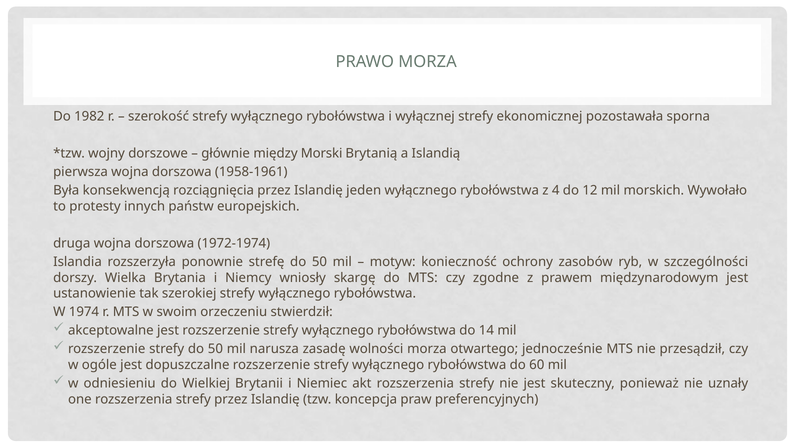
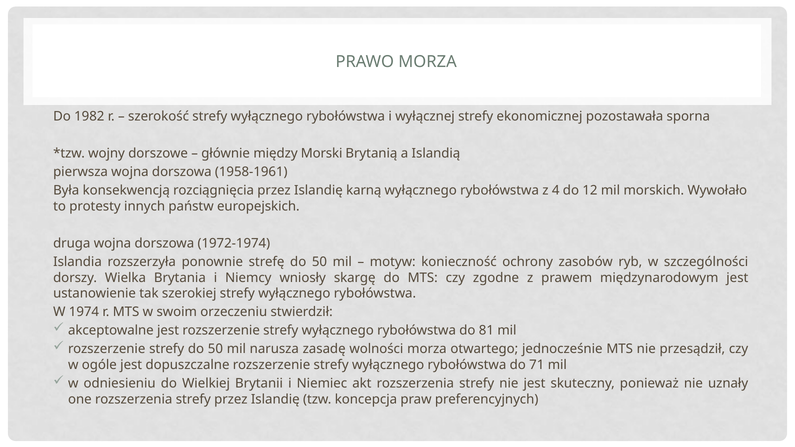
jeden: jeden -> karną (364, 191)
14: 14 -> 81 (486, 331)
60: 60 -> 71 (537, 365)
